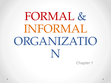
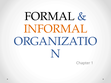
FORMAL colour: red -> black (50, 16)
